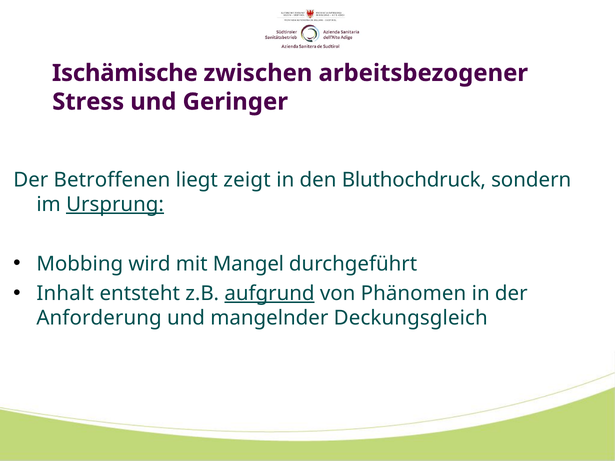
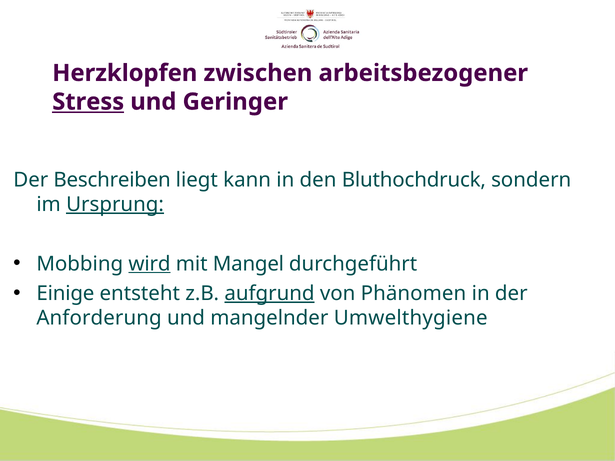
Ischämische: Ischämische -> Herzklopfen (125, 73)
Stress underline: none -> present (88, 102)
Betroffenen: Betroffenen -> Beschreiben (112, 180)
zeigt: zeigt -> kann (247, 180)
wird underline: none -> present (149, 264)
Inhalt: Inhalt -> Einige (65, 294)
Deckungsgleich: Deckungsgleich -> Umwelthygiene (411, 318)
